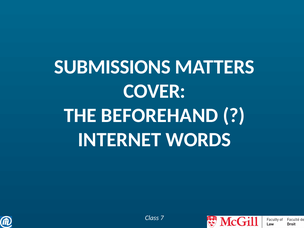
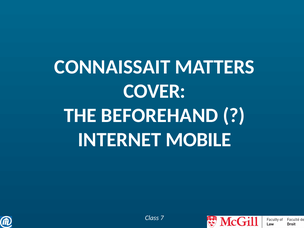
SUBMISSIONS: SUBMISSIONS -> CONNAISSAIT (112, 67)
WORDS: WORDS -> MOBILE (198, 140)
